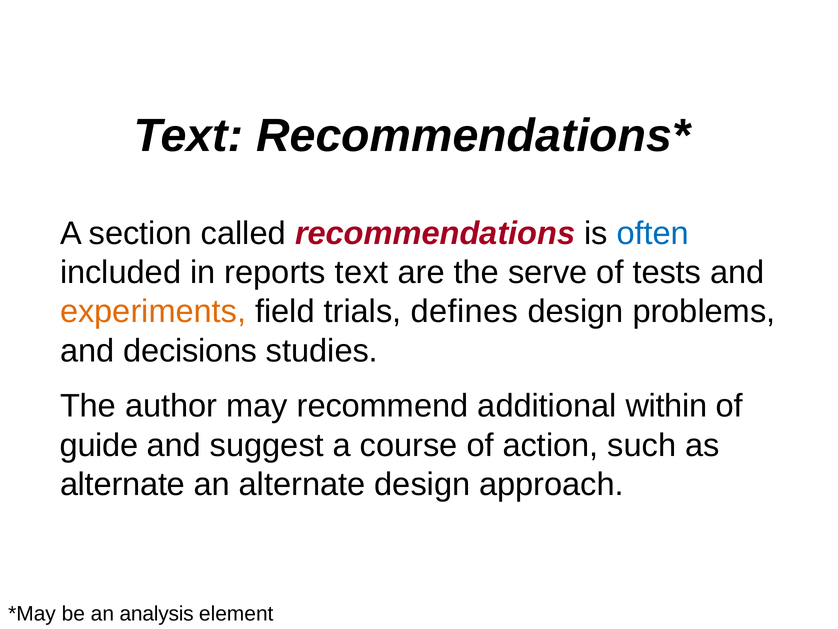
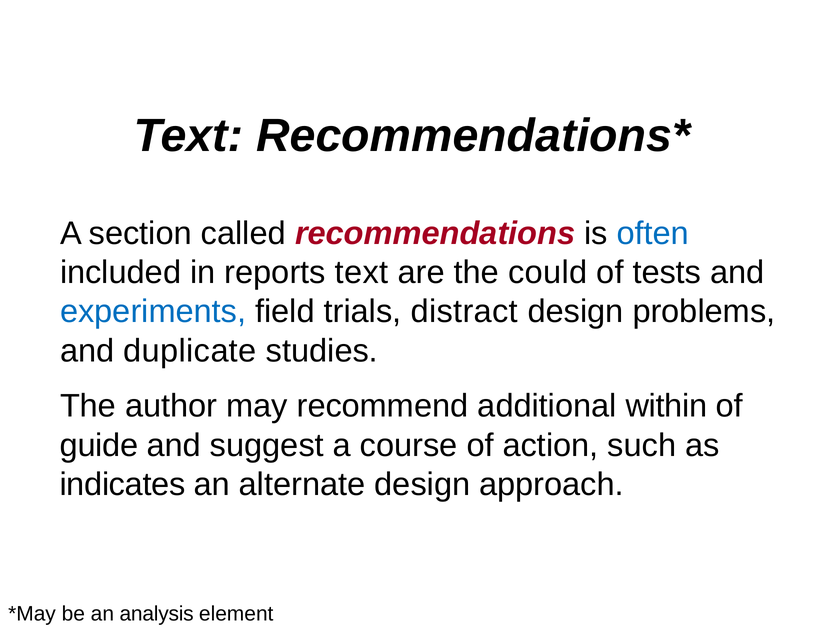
serve: serve -> could (548, 272)
experiments colour: orange -> blue (153, 311)
defines: defines -> distract (464, 311)
decisions: decisions -> duplicate (190, 350)
alternate: alternate -> indicates (123, 484)
